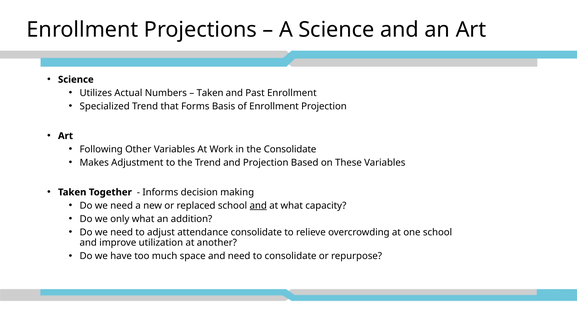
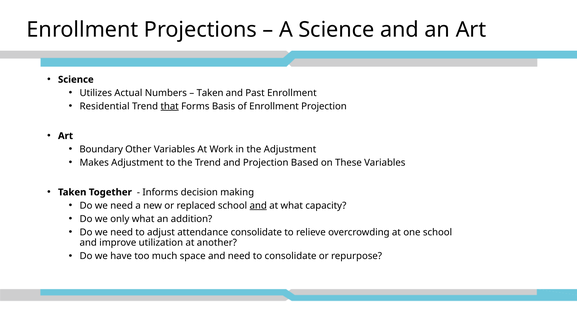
Specialized: Specialized -> Residential (105, 106)
that underline: none -> present (170, 106)
Following: Following -> Boundary (101, 149)
the Consolidate: Consolidate -> Adjustment (290, 149)
